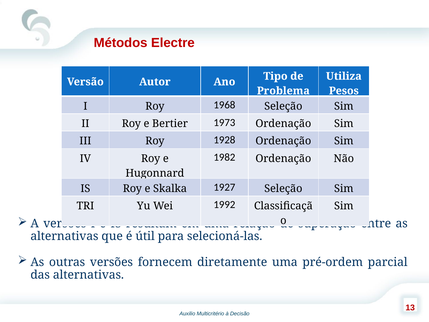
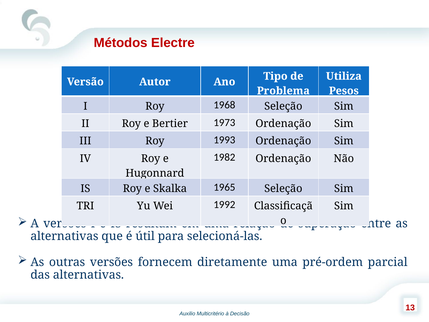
1928: 1928 -> 1993 (224, 140)
1927: 1927 -> 1965 (224, 187)
